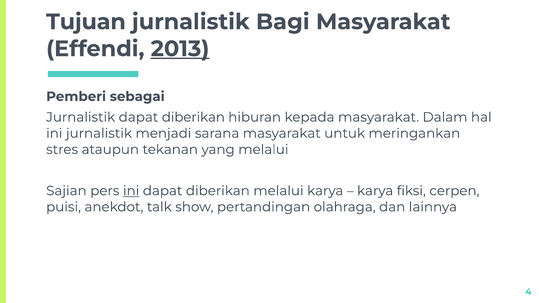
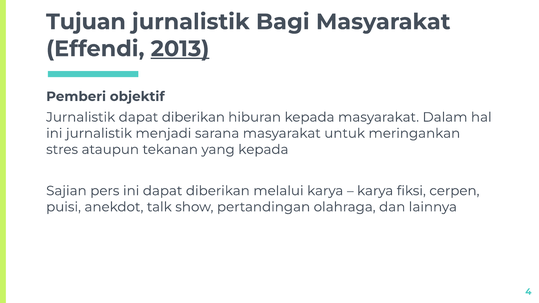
sebagai: sebagai -> objektif (137, 97)
yang melalui: melalui -> kepada (263, 150)
ini underline: present -> none (131, 191)
